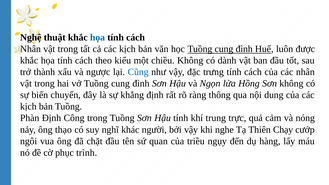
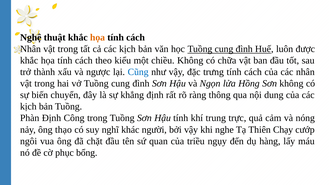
họa colour: blue -> orange (98, 37)
dành: dành -> chữa (227, 61)
trình: trình -> bổng (87, 153)
